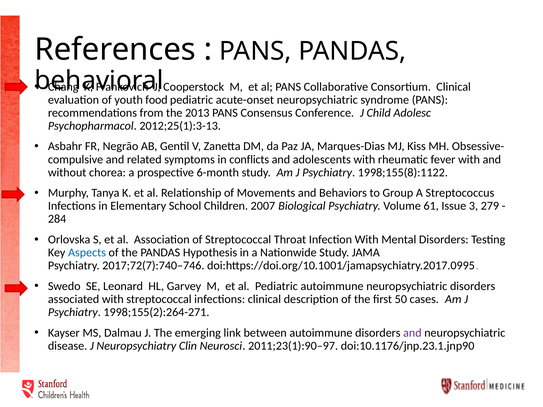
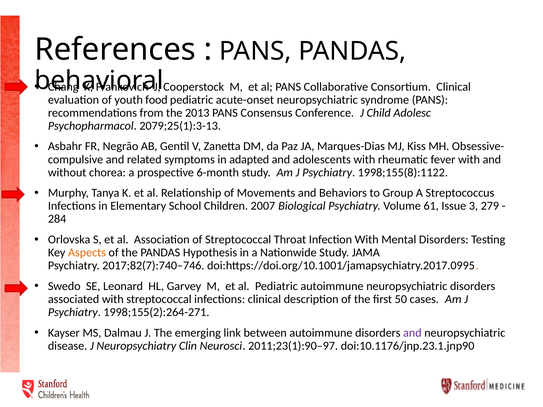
2012;25(1):3-13: 2012;25(1):3-13 -> 2079;25(1):3-13 (180, 126)
conflicts: conflicts -> adapted (249, 159)
Aspects colour: blue -> orange (87, 253)
2017;72(7):740–746: 2017;72(7):740–746 -> 2017;82(7):740–746 (153, 266)
